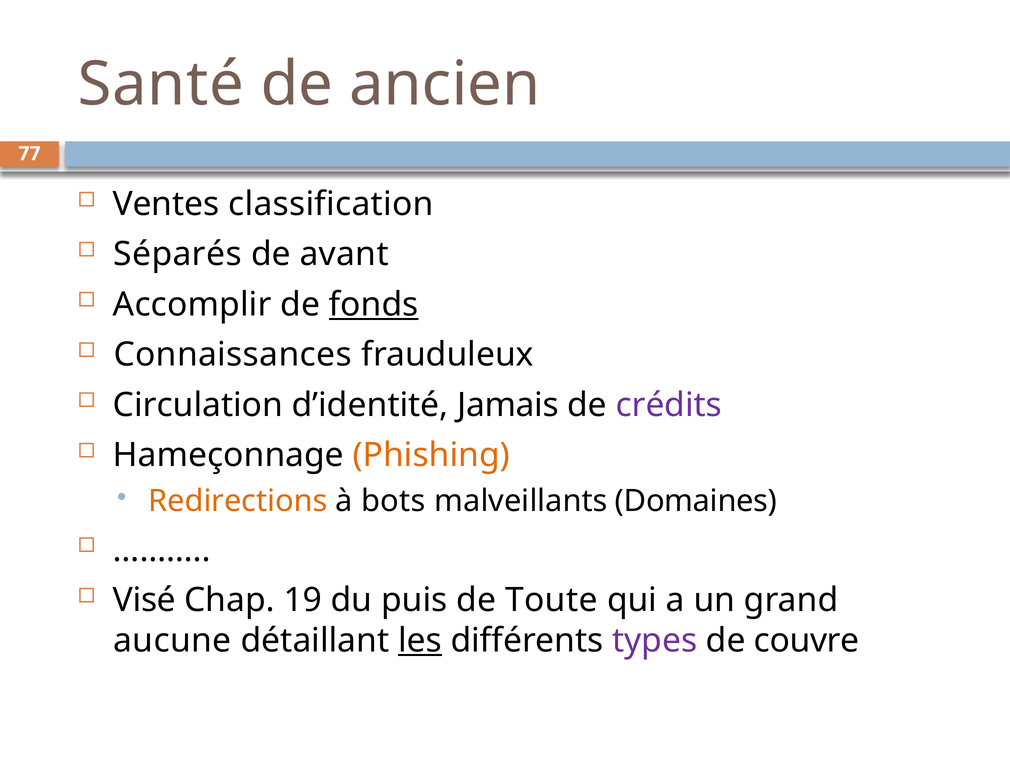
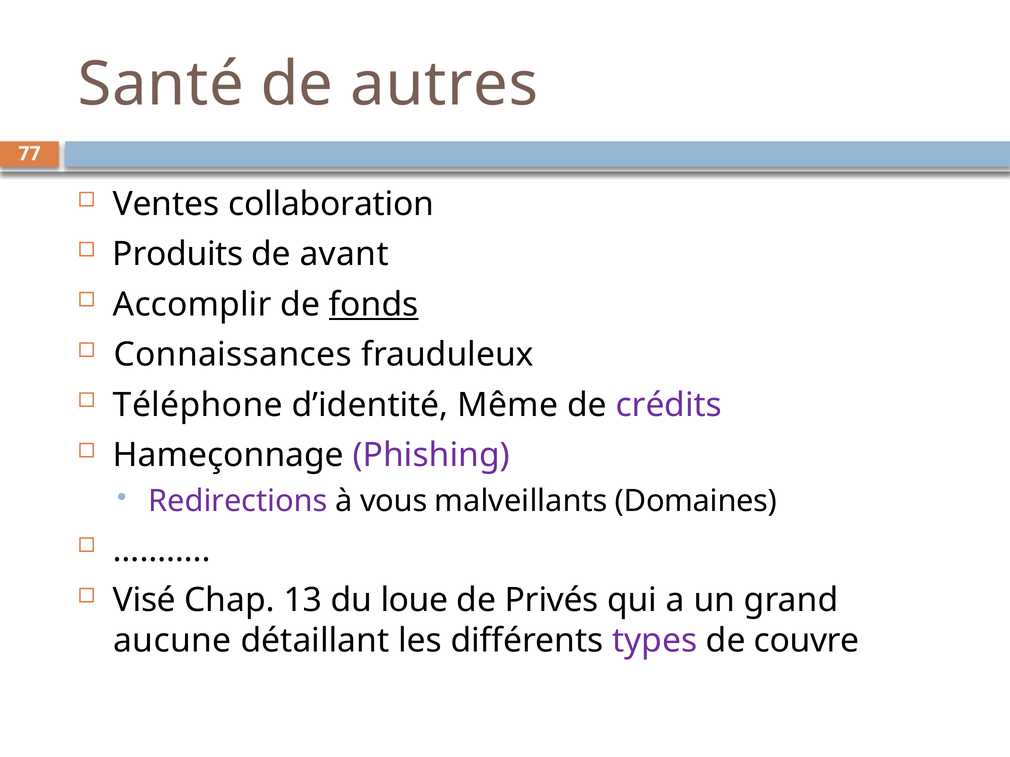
ancien: ancien -> autres (444, 84)
classification: classification -> collaboration (331, 204)
Séparés: Séparés -> Produits (178, 255)
Circulation: Circulation -> Téléphone (198, 405)
Jamais: Jamais -> Même (508, 405)
Phishing colour: orange -> purple (431, 455)
Redirections colour: orange -> purple (238, 502)
bots: bots -> vous (394, 502)
19: 19 -> 13 (303, 601)
puis: puis -> loue (415, 601)
Toute: Toute -> Privés (552, 601)
les underline: present -> none (420, 641)
